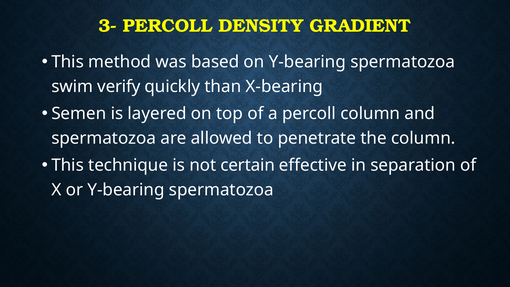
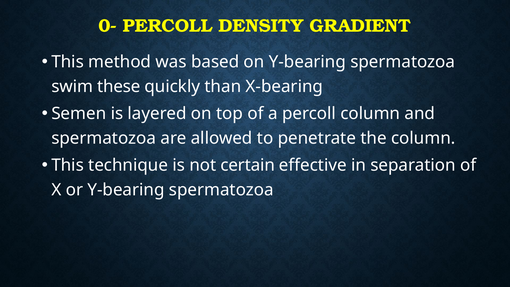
3-: 3- -> 0- (108, 26)
verify: verify -> these (119, 86)
